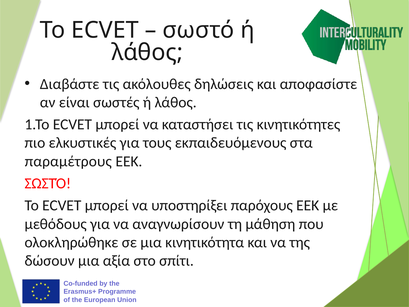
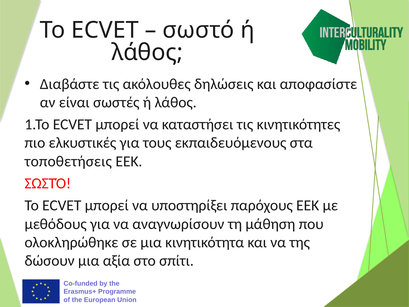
παραμέτρους: παραμέτρους -> τοποθετήσεις (68, 161)
